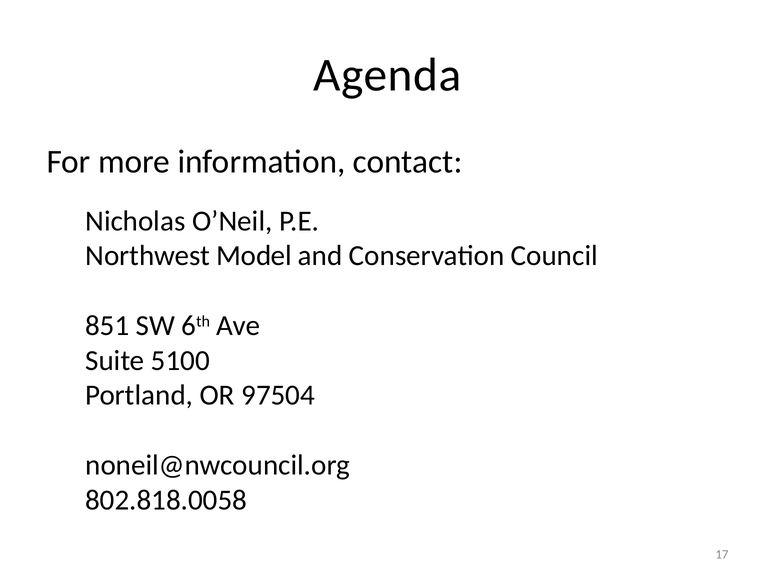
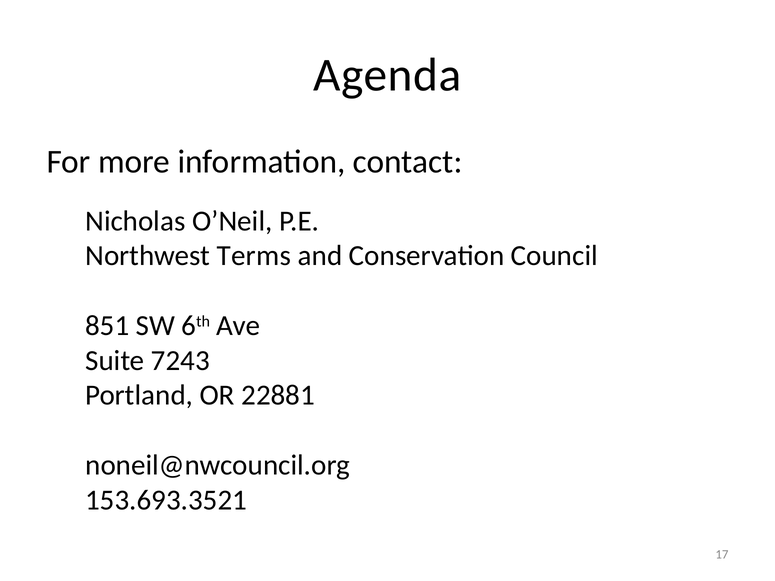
Model: Model -> Terms (254, 256)
5100: 5100 -> 7243 (180, 361)
97504: 97504 -> 22881 (278, 396)
802.818.0058: 802.818.0058 -> 153.693.3521 (166, 500)
